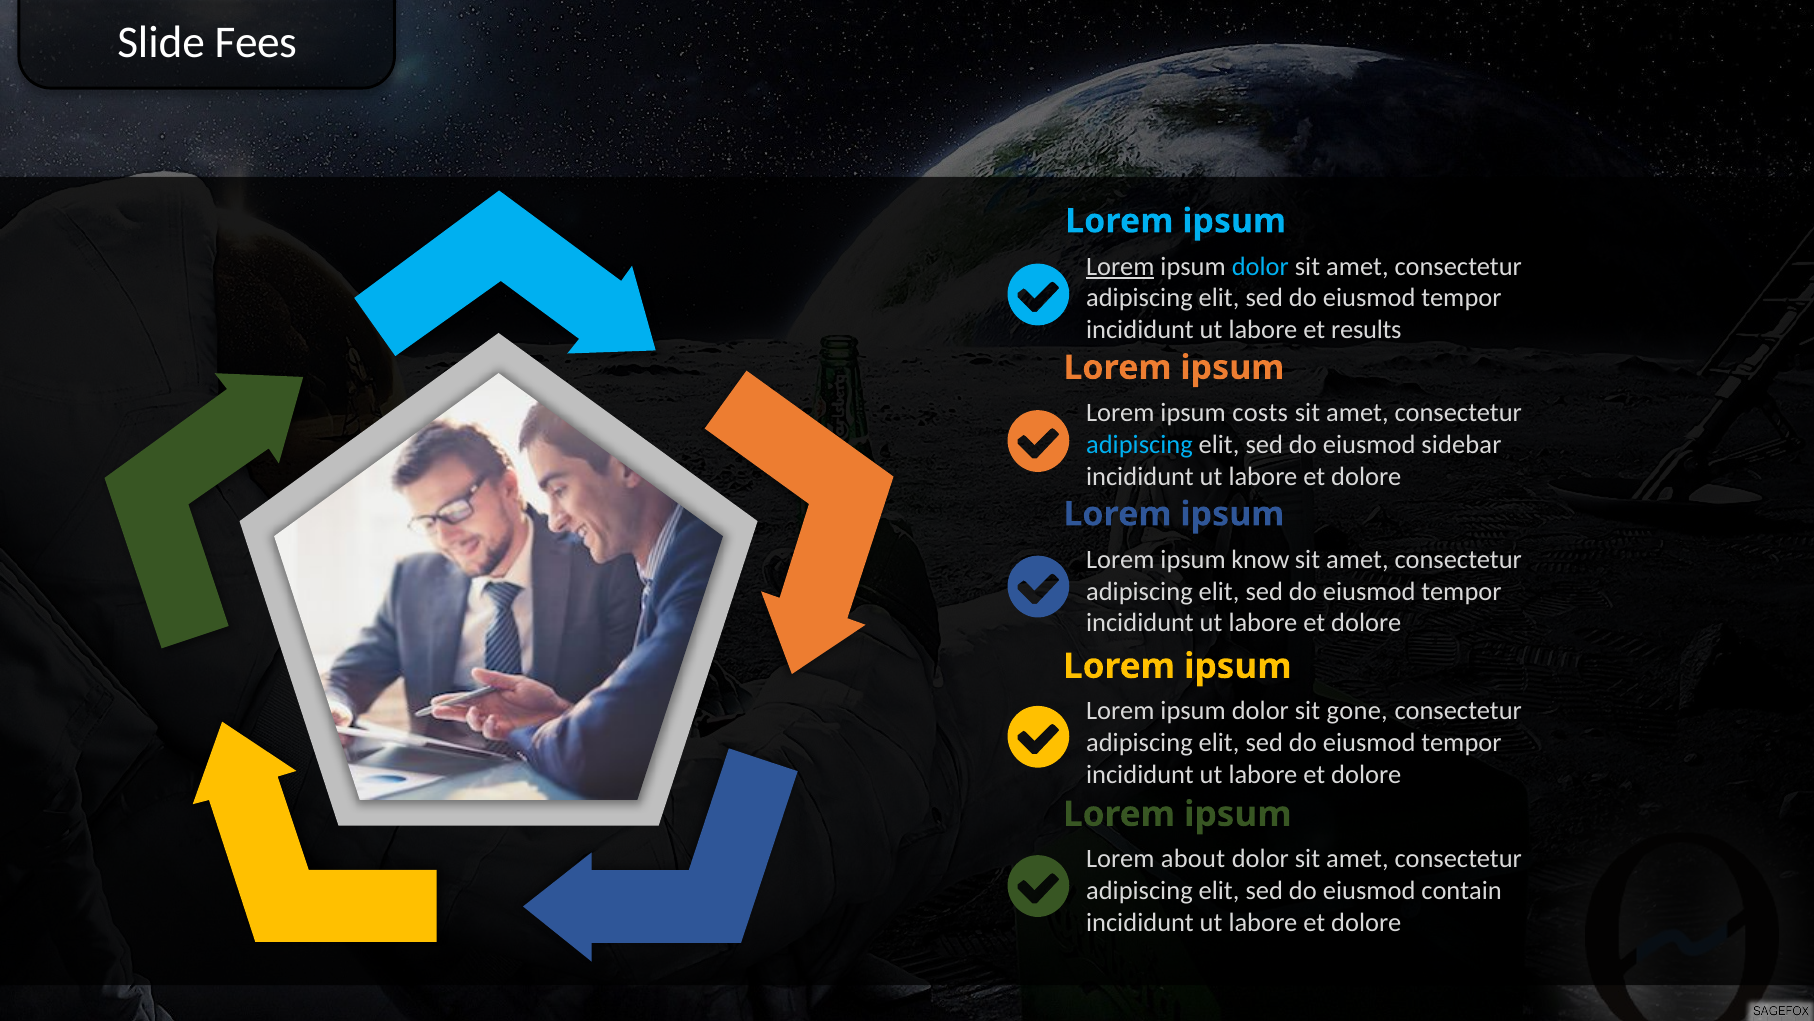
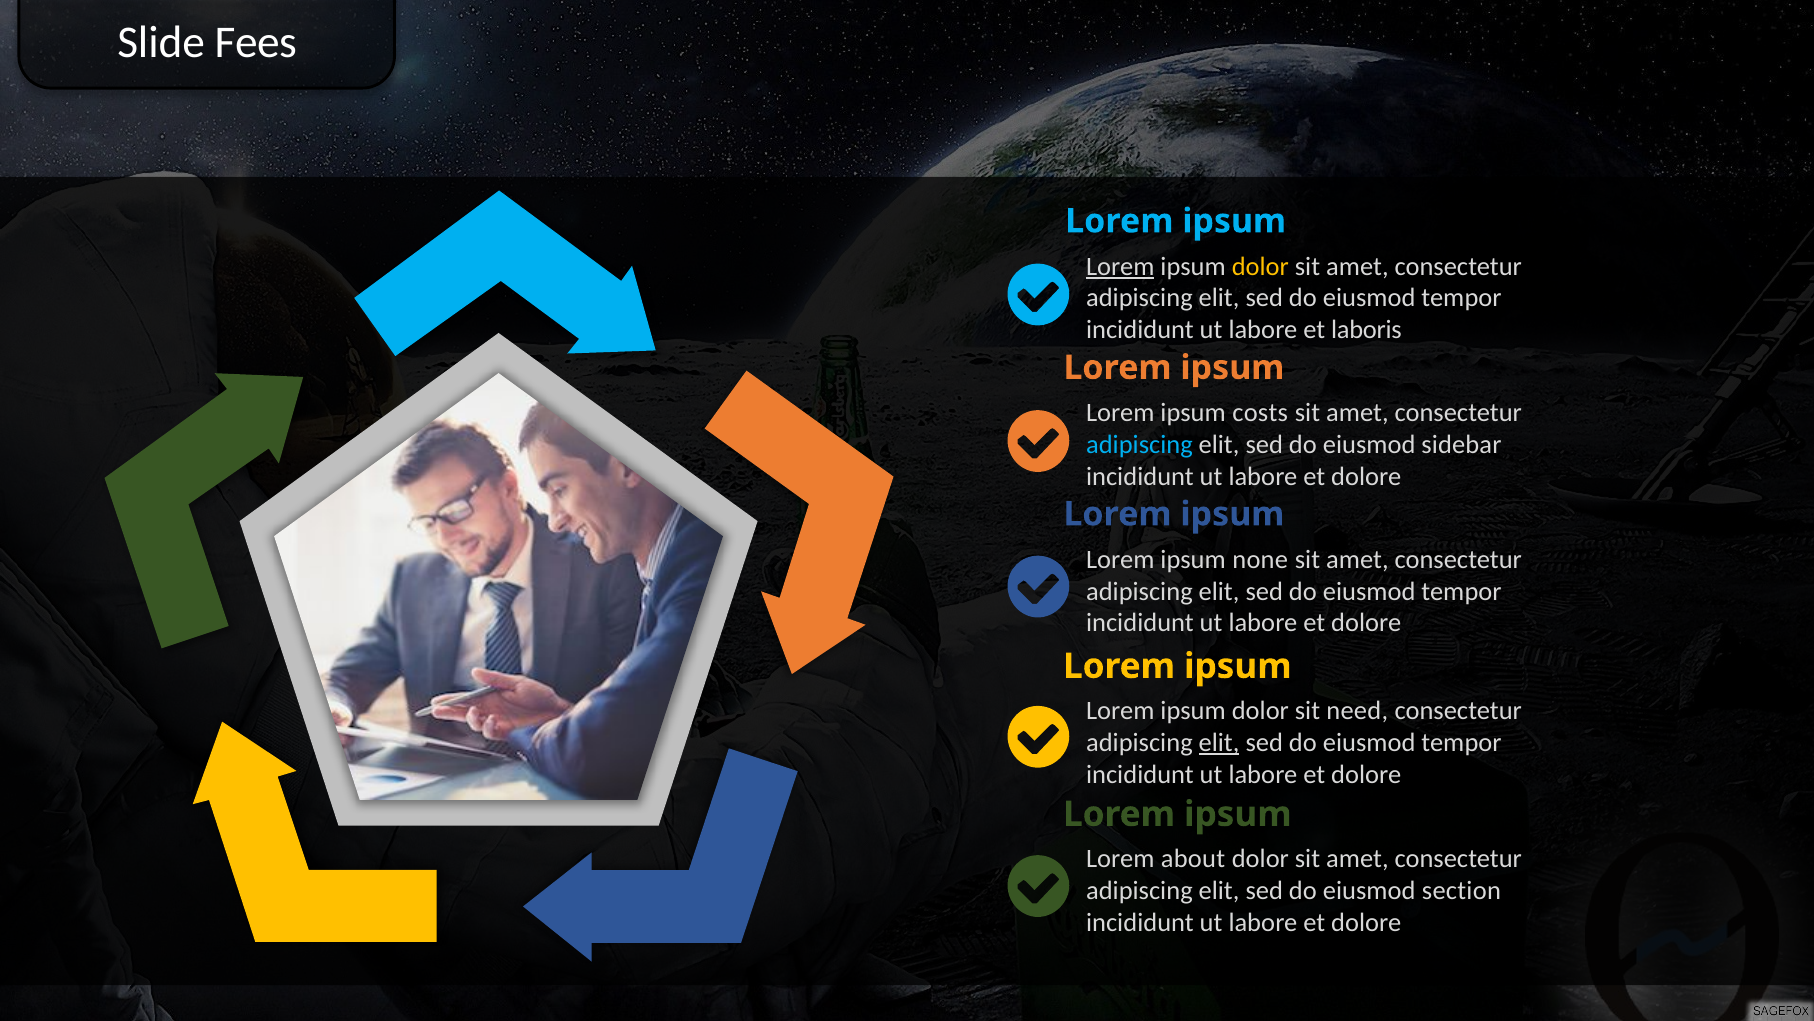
dolor colour: light blue -> yellow (1260, 266)
results: results -> laboris (1366, 330)
know: know -> none (1260, 559)
gone: gone -> need (1357, 710)
elit underline: none -> present (1219, 742)
contain: contain -> section (1461, 890)
